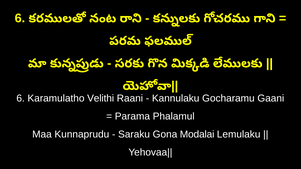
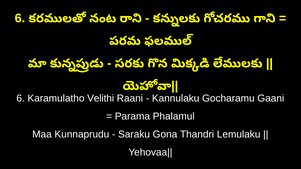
Modalai: Modalai -> Thandri (197, 135)
